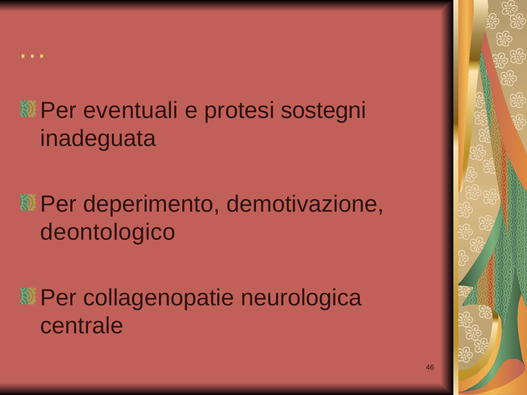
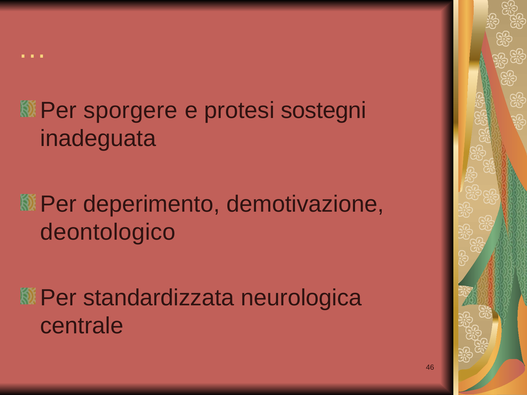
eventuali: eventuali -> sporgere (131, 110)
collagenopatie: collagenopatie -> standardizzata (159, 298)
